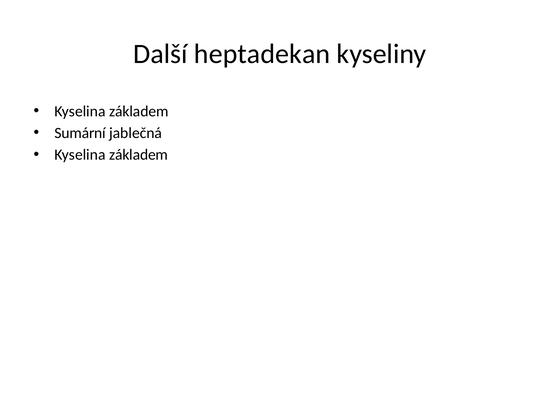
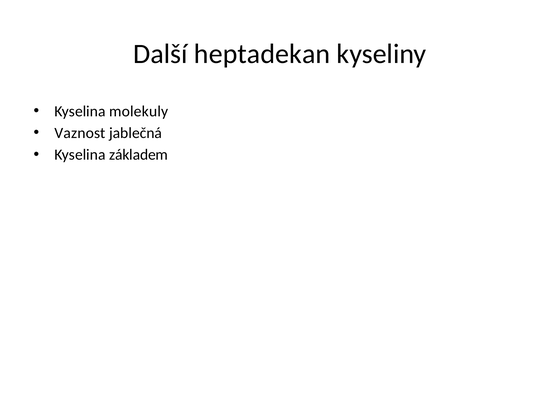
základem: základem -> molekuly (139, 111)
Sumární: Sumární -> Vaznost (80, 133)
